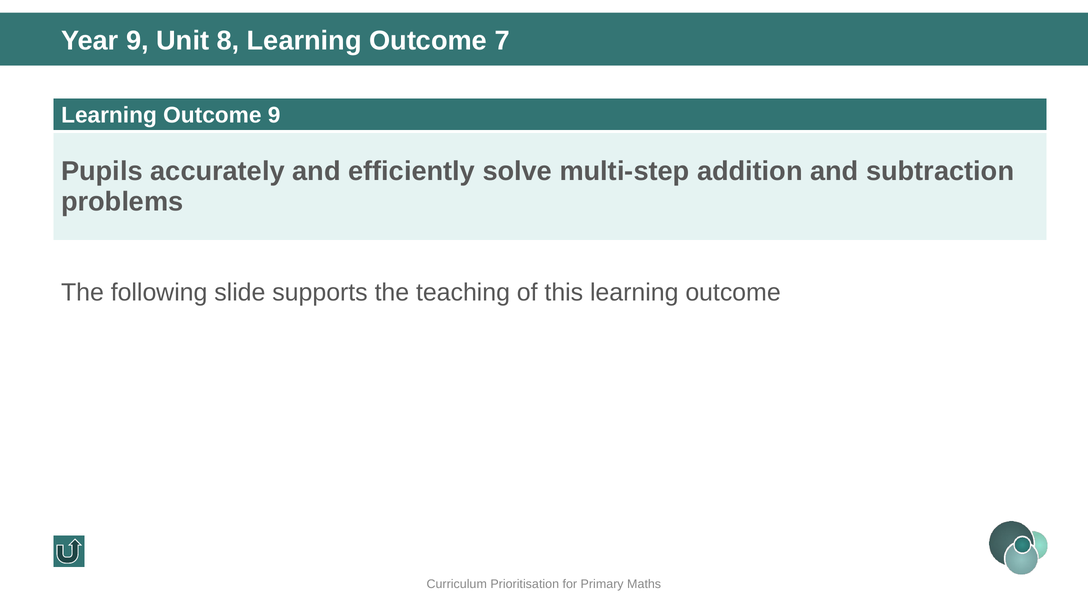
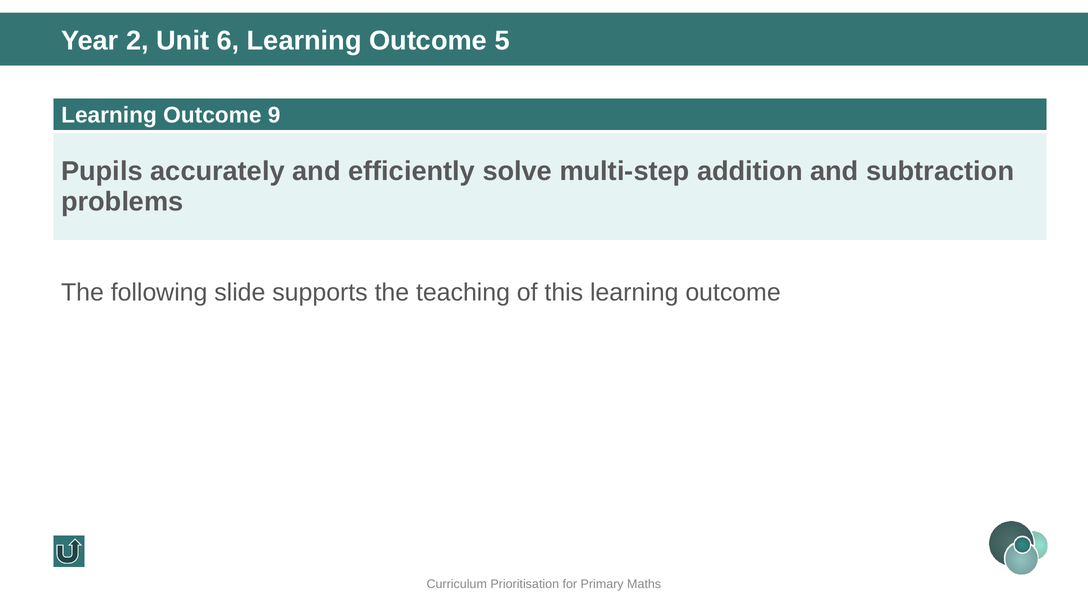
Year 9: 9 -> 2 (137, 41)
8: 8 -> 6 (228, 41)
7: 7 -> 5 (502, 41)
